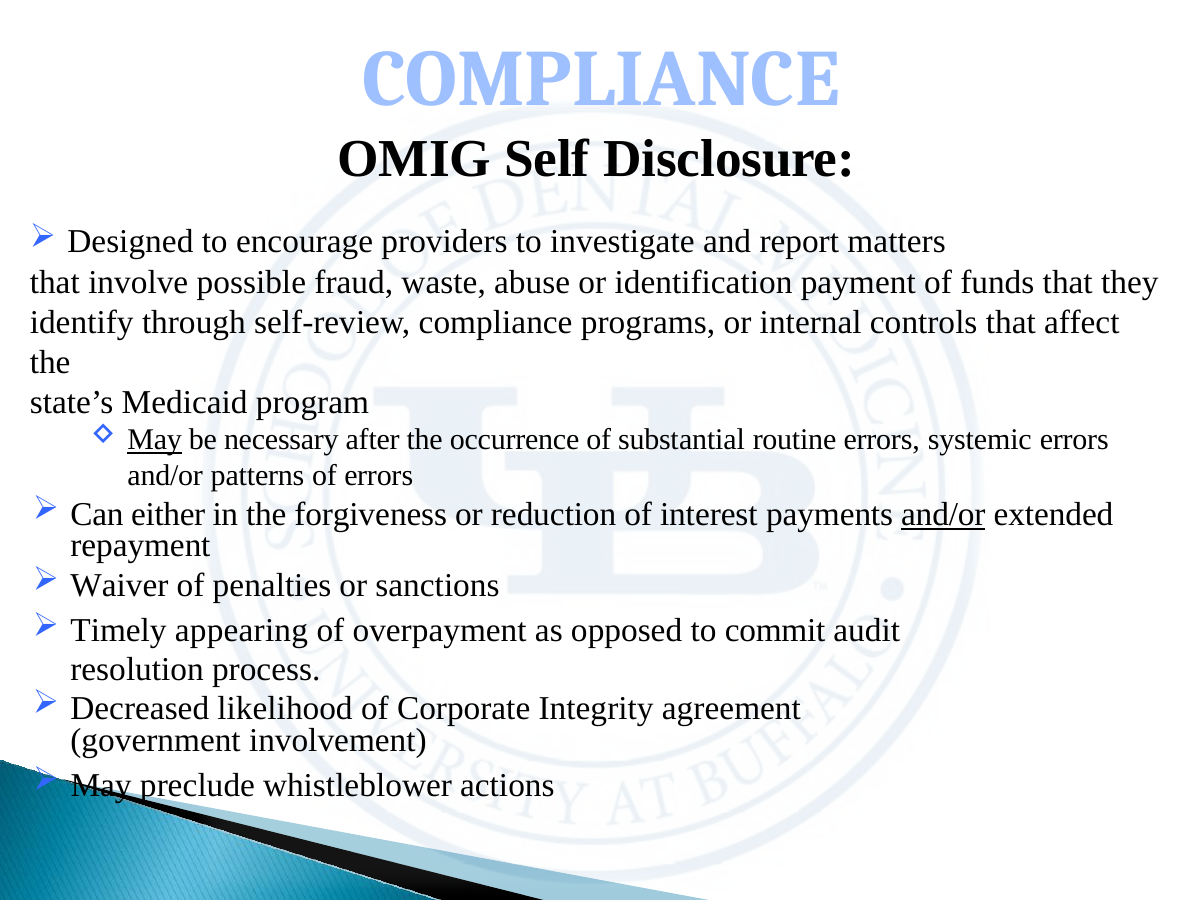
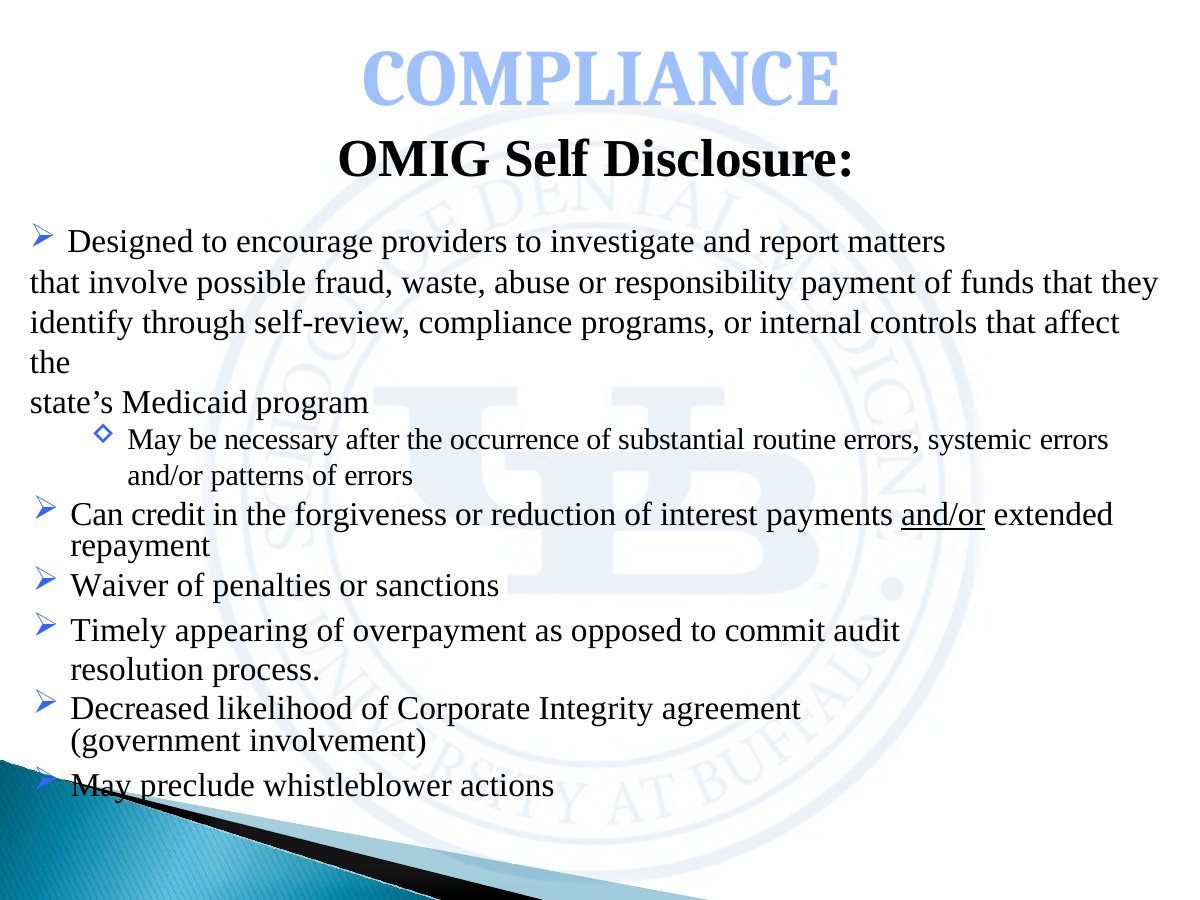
identification: identification -> responsibility (704, 282)
May underline: present -> none (155, 440)
either: either -> credit (168, 514)
